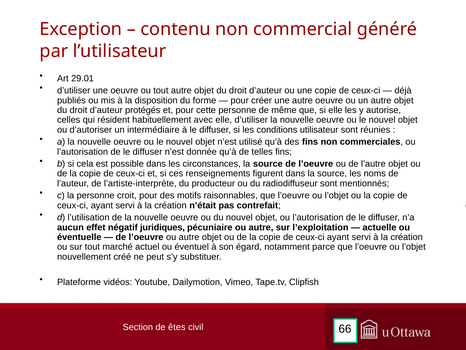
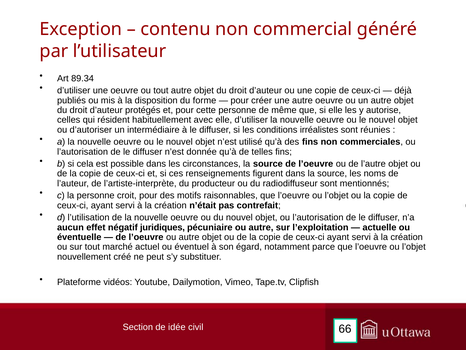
29.01: 29.01 -> 89.34 (83, 78)
utilisateur: utilisateur -> irréalistes (319, 130)
êtes: êtes -> idée (177, 327)
